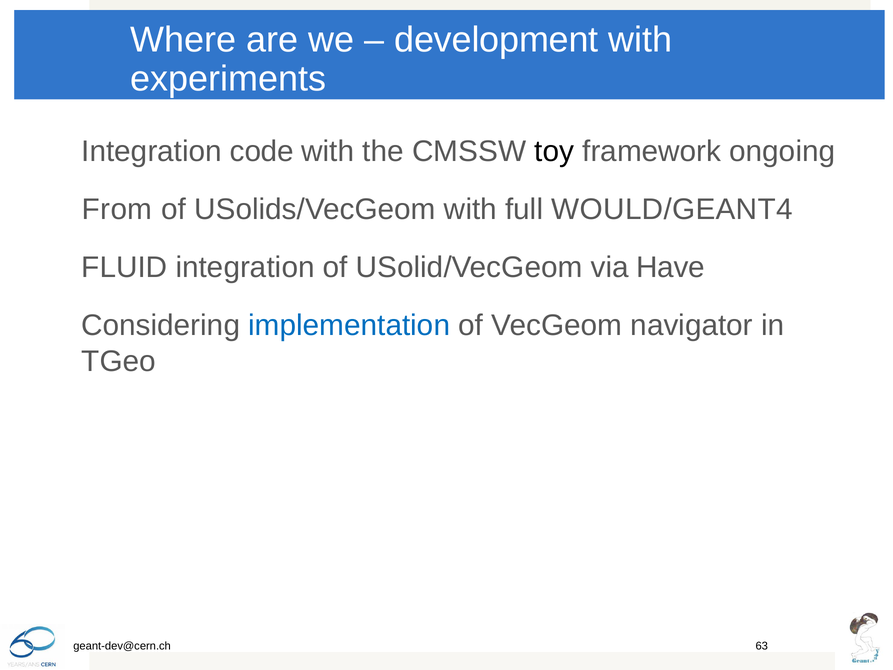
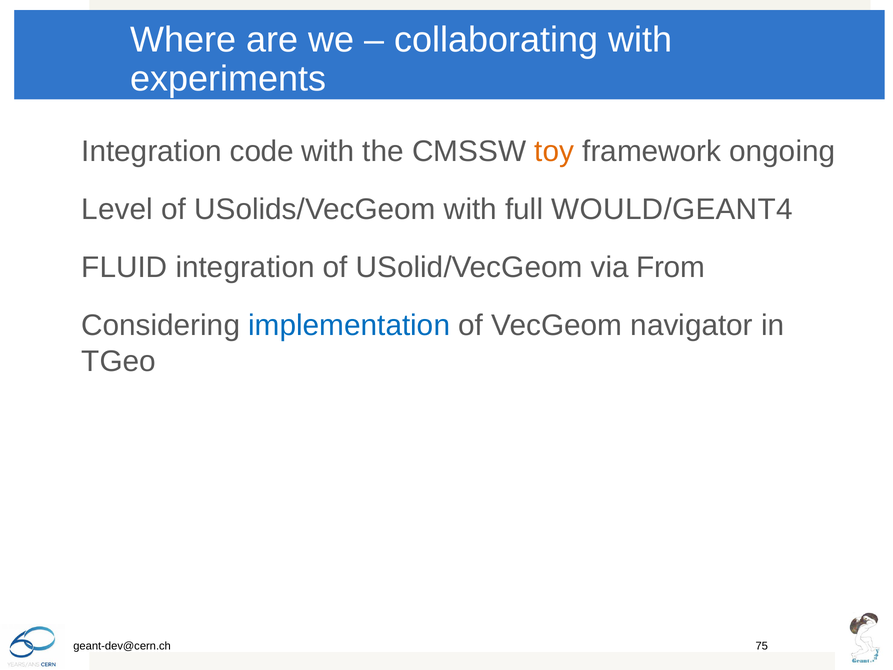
development: development -> collaborating (496, 40)
toy colour: black -> orange (554, 151)
From: From -> Level (117, 209)
Have: Have -> From (671, 267)
63: 63 -> 75 (762, 646)
